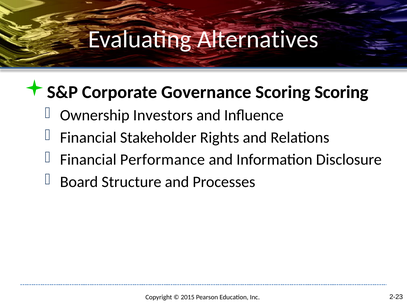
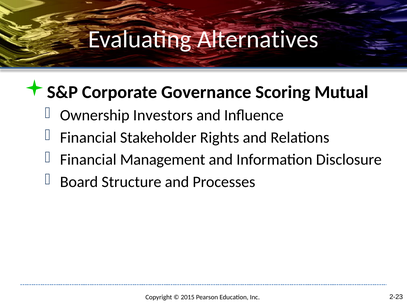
Scoring Scoring: Scoring -> Mutual (341, 92)
Performance: Performance -> Management (163, 160)
